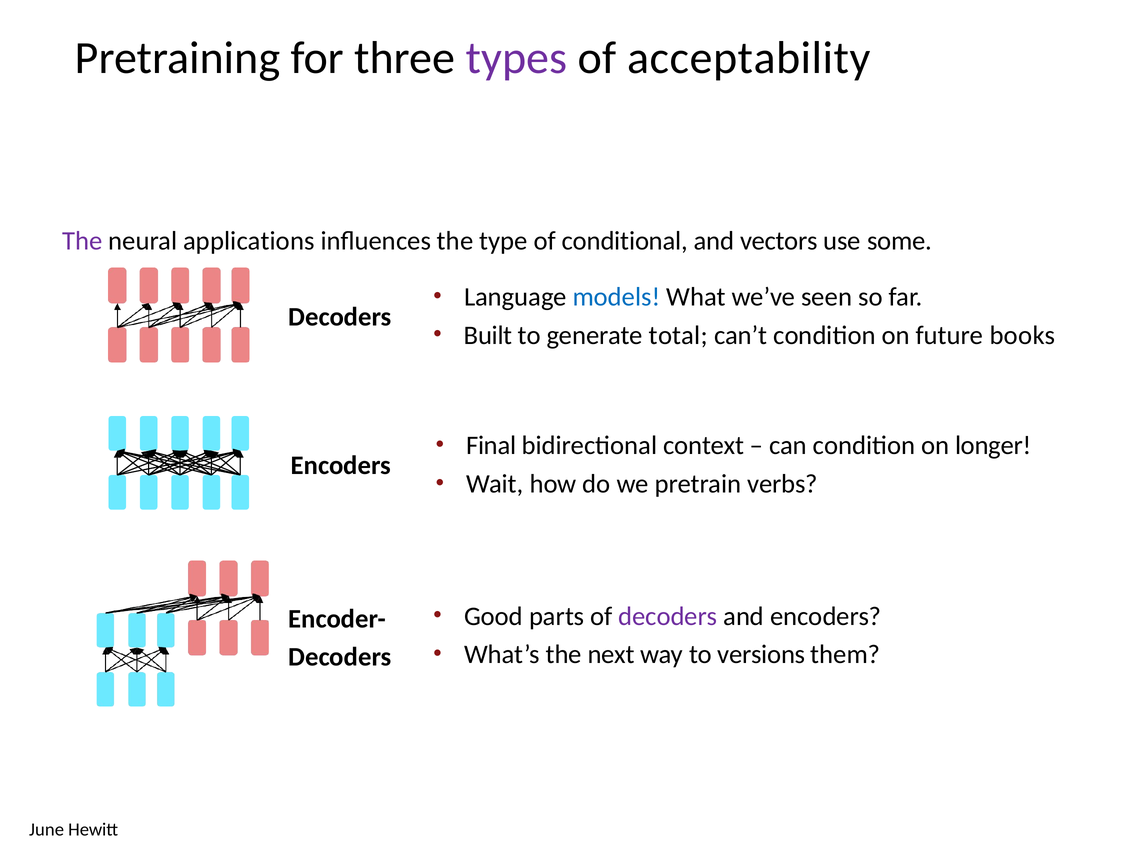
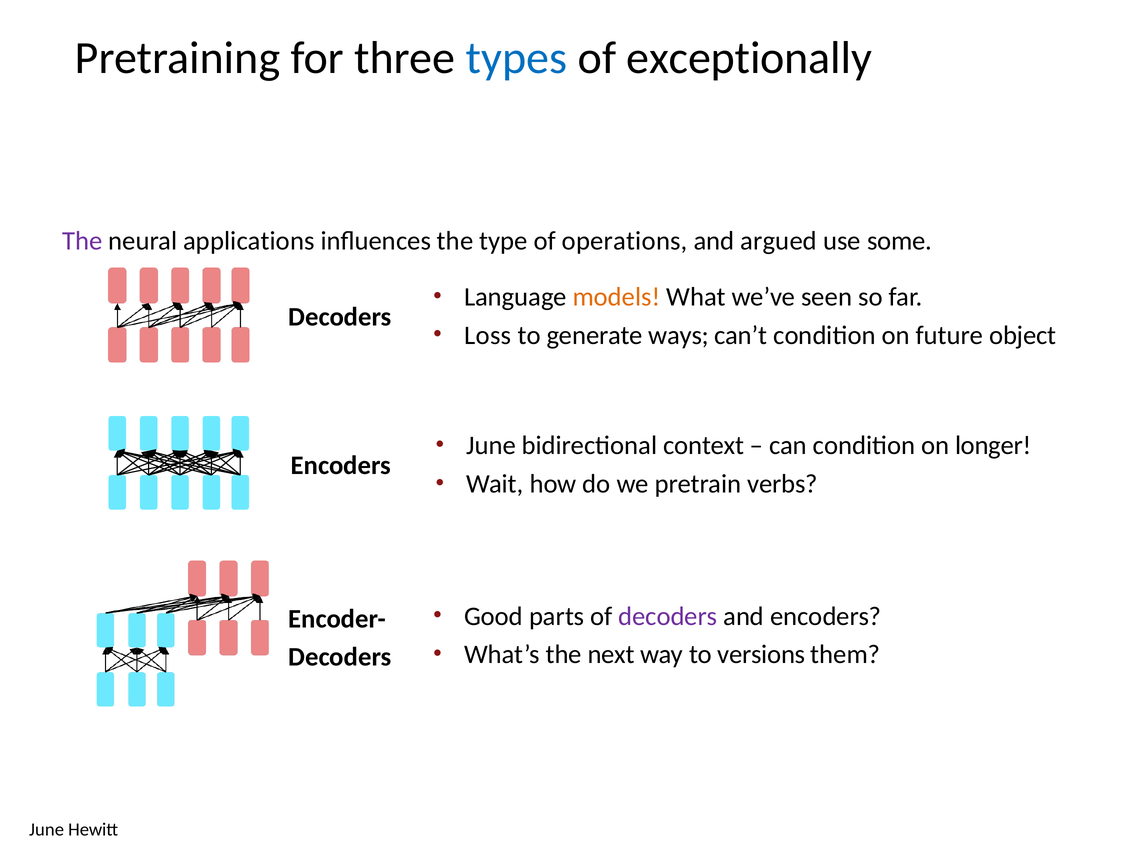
types colour: purple -> blue (517, 58)
acceptability: acceptability -> exceptionally (749, 58)
conditional: conditional -> operations (625, 241)
vectors: vectors -> argued (779, 241)
models colour: blue -> orange (616, 297)
Built: Built -> Loss (488, 335)
total: total -> ways (679, 335)
books: books -> object (1023, 335)
Final: Final -> June (491, 446)
